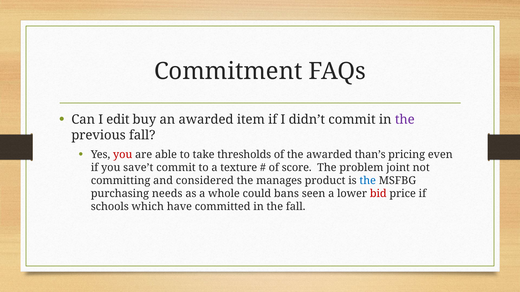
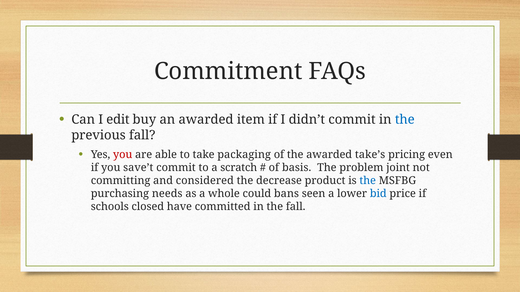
the colour: purple -> blue (405, 120)
thresholds: thresholds -> packaging (244, 155)
than’s: than’s -> take’s (370, 155)
texture: texture -> scratch (239, 168)
score: score -> basis (297, 168)
manages: manages -> decrease (279, 181)
bid colour: red -> blue (378, 194)
which: which -> closed (148, 207)
